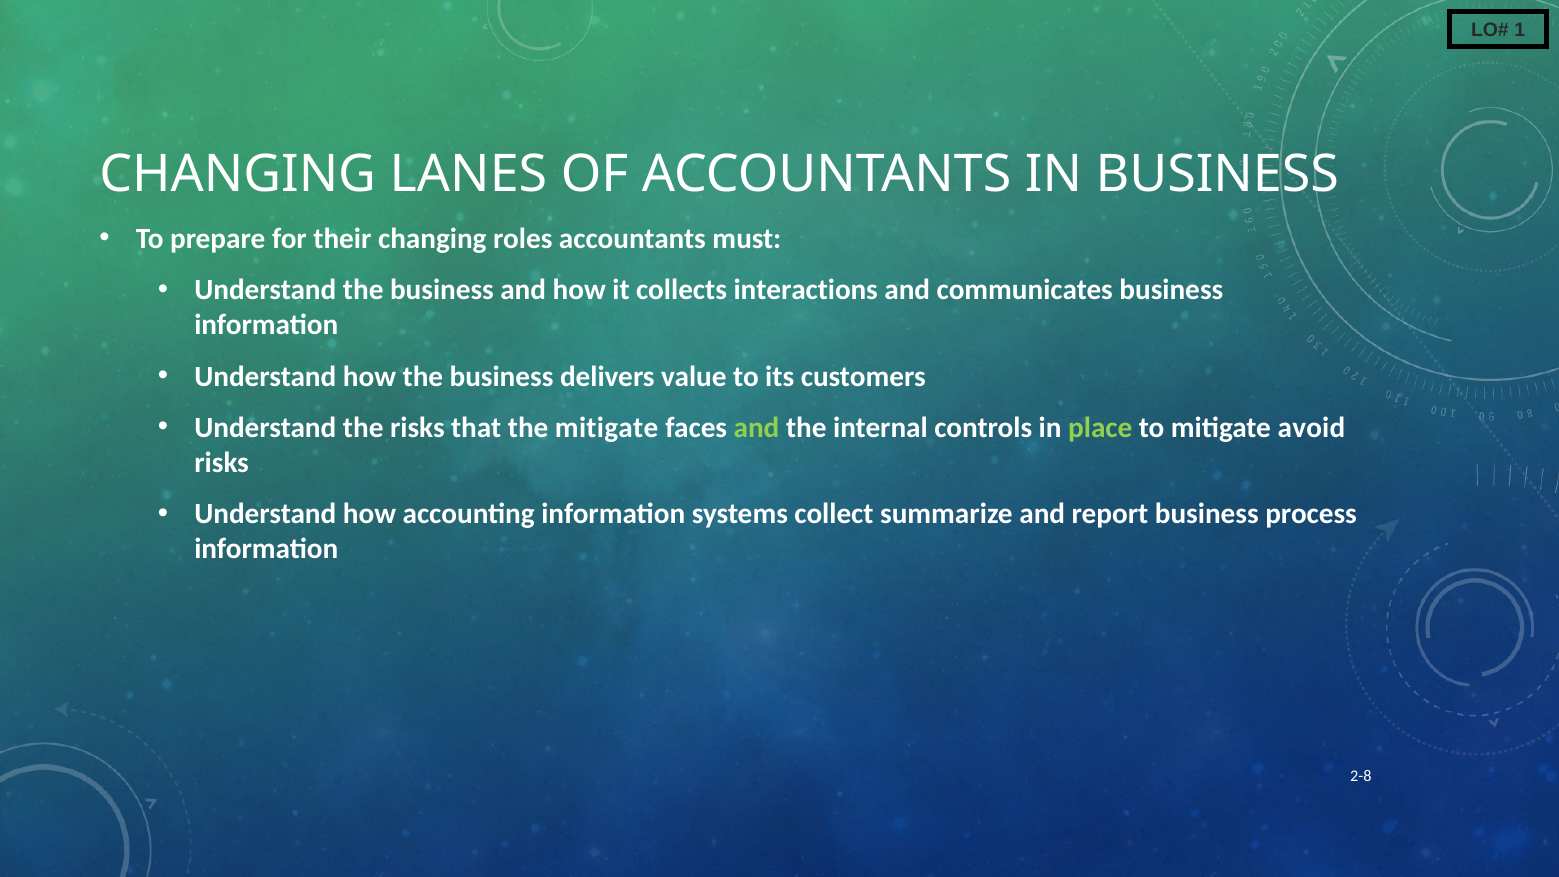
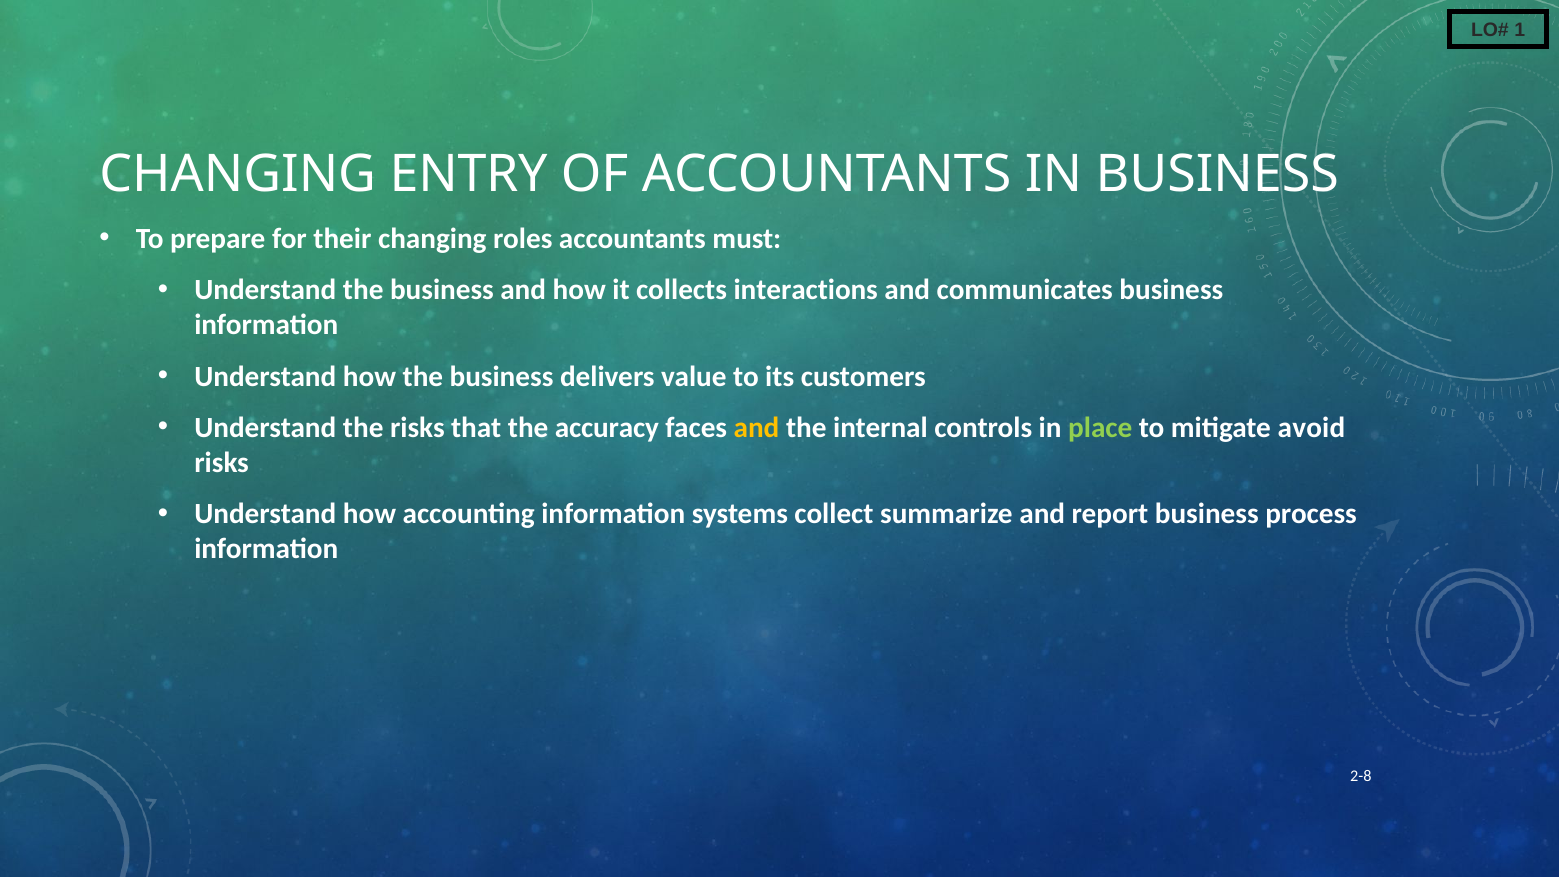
LANES: LANES -> ENTRY (469, 175)
the mitigate: mitigate -> accuracy (607, 428)
and colour: light green -> yellow (757, 428)
